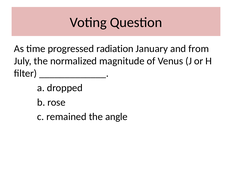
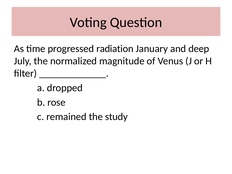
from: from -> deep (199, 49)
angle: angle -> study (116, 117)
